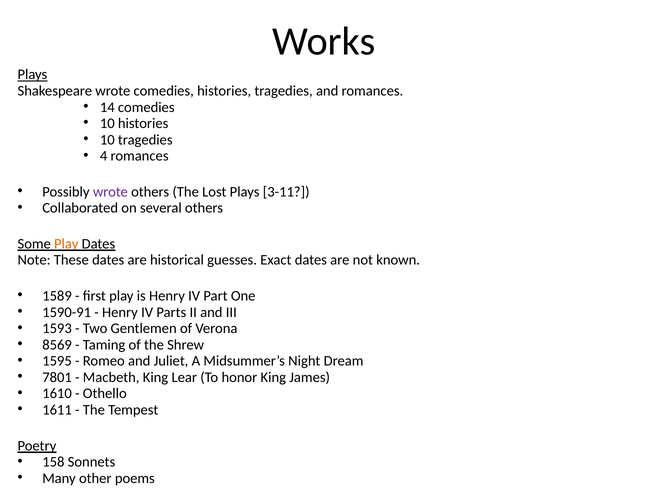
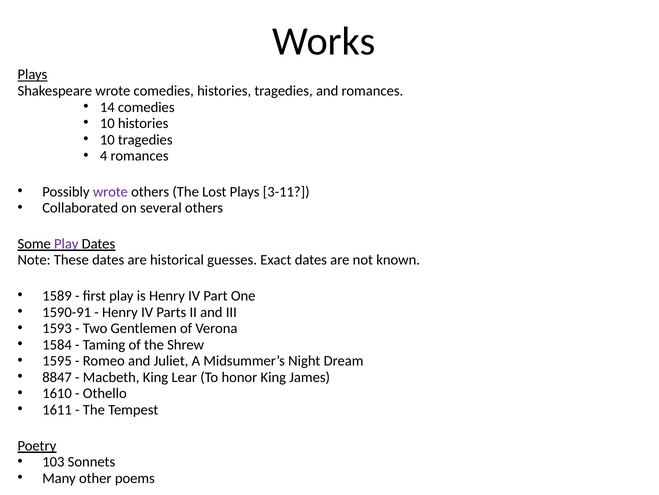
Play colour: orange -> purple (66, 243)
8569: 8569 -> 1584 (57, 344)
7801: 7801 -> 8847 (57, 377)
158: 158 -> 103 (53, 461)
